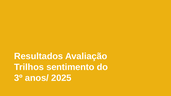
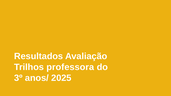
sentimento: sentimento -> professora (70, 67)
